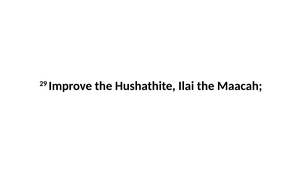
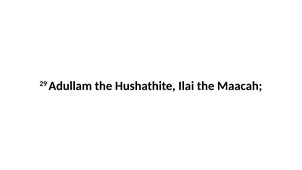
Improve: Improve -> Adullam (70, 86)
